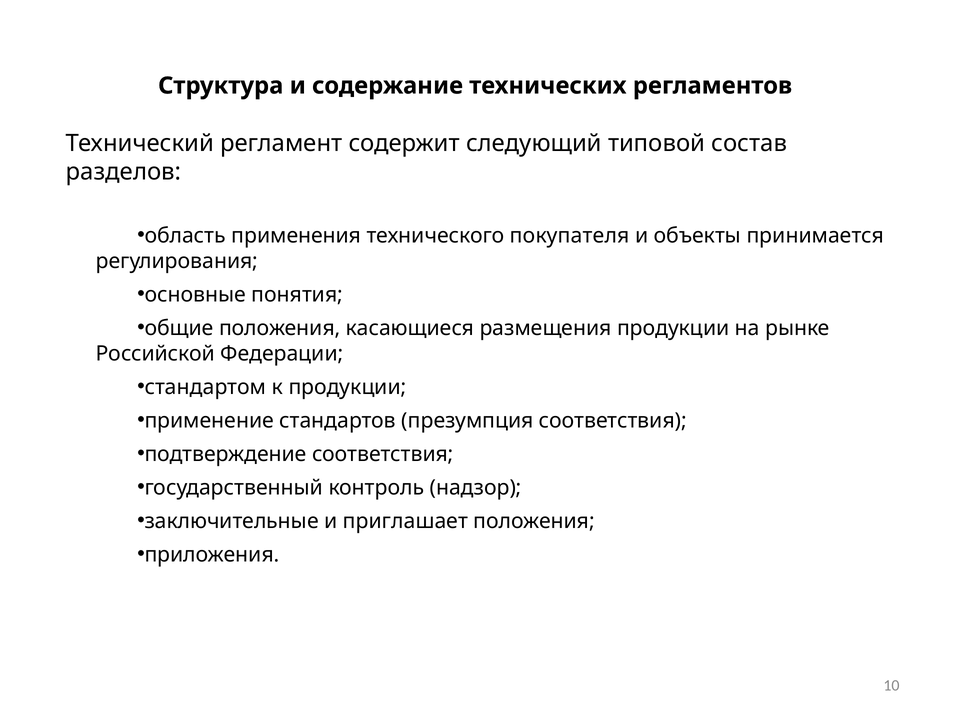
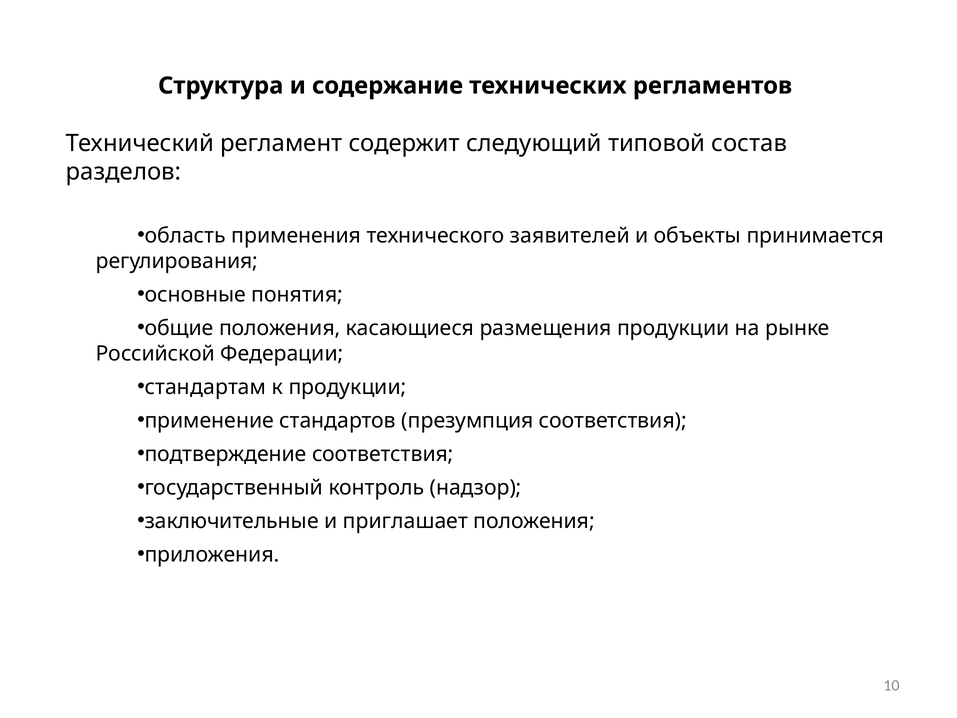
покупателя: покупателя -> заявителей (570, 235)
стандартом: стандартом -> стандартам (205, 387)
